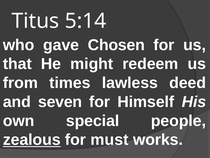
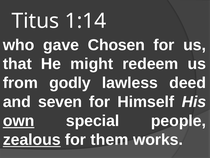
5:14: 5:14 -> 1:14 (86, 21)
times: times -> godly (70, 83)
own underline: none -> present (19, 120)
must: must -> them (109, 139)
